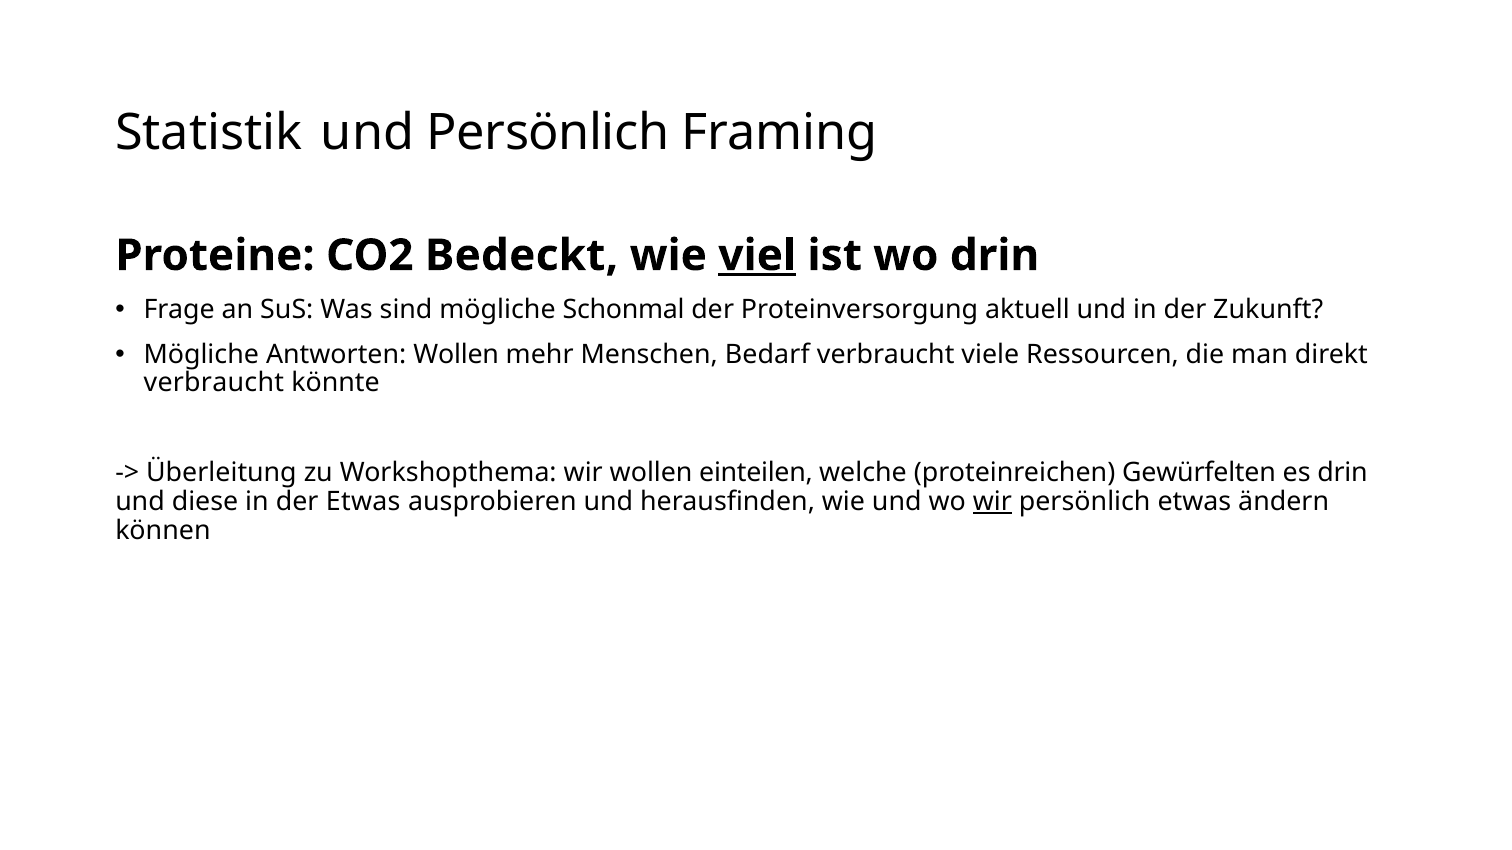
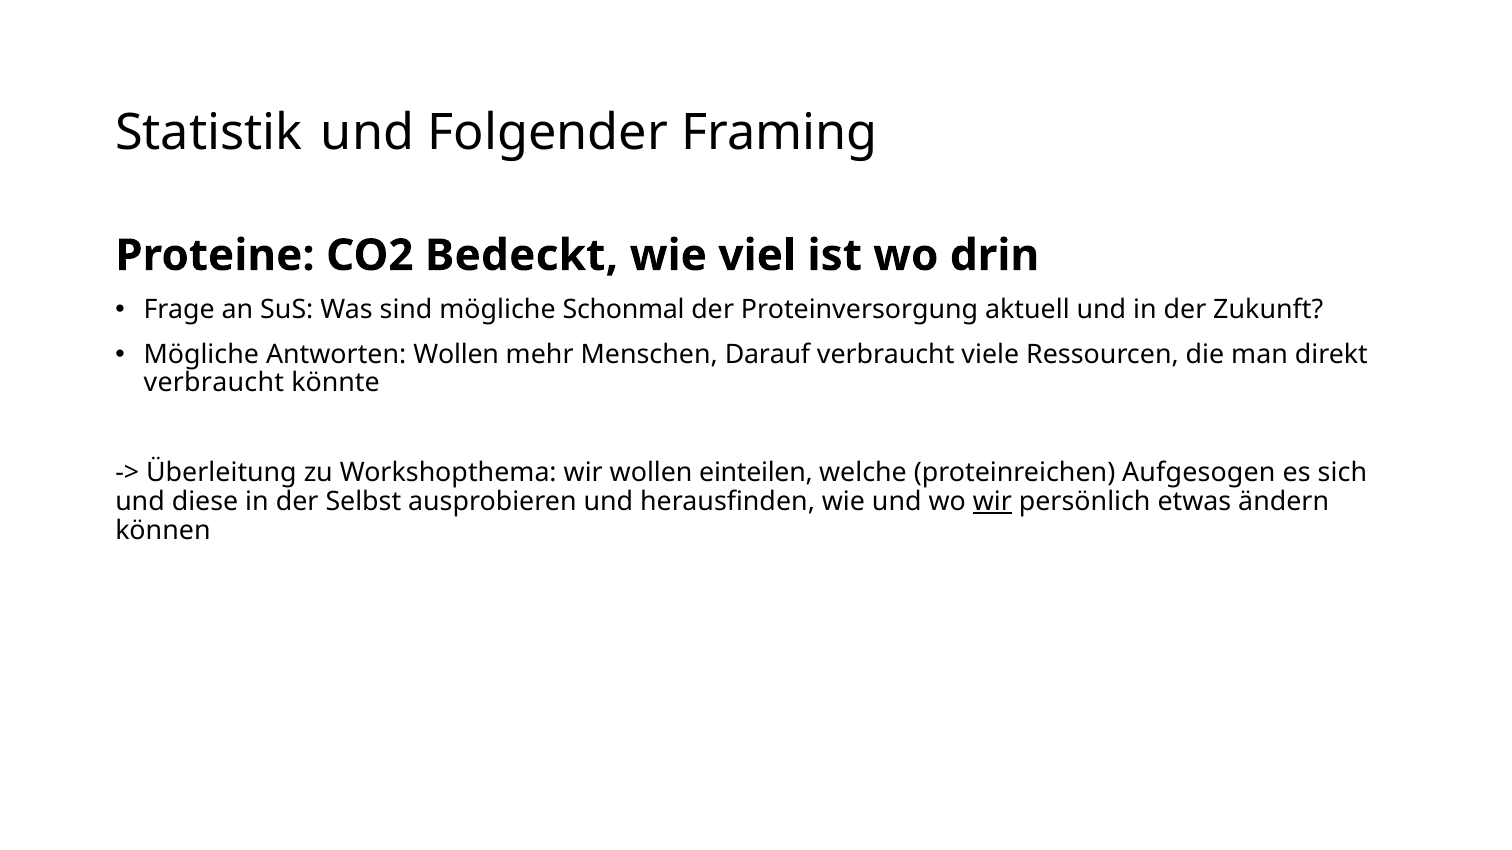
und Persönlich: Persönlich -> Folgender (548, 133)
viel underline: present -> none (757, 256)
Bedarf: Bedarf -> Darauf (767, 354)
Gewürfelten: Gewürfelten -> Aufgesogen (1199, 473)
es drin: drin -> sich (1342, 473)
der Etwas: Etwas -> Selbst (363, 502)
